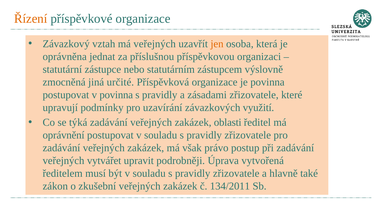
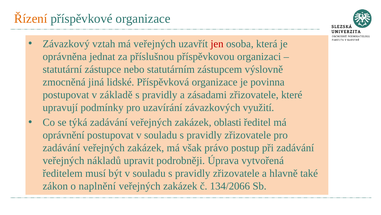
jen colour: orange -> red (217, 44)
určité: určité -> lidské (120, 82)
v povinna: povinna -> základě (116, 94)
vytvářet: vytvářet -> nákladů (104, 160)
zkušební: zkušební -> naplnění (97, 186)
134/2011: 134/2011 -> 134/2066 (230, 186)
